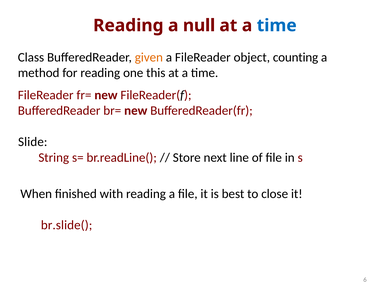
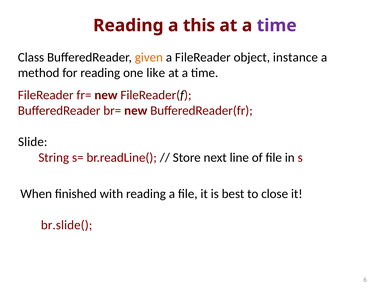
null: null -> this (199, 25)
time colour: blue -> purple (277, 25)
counting: counting -> instance (295, 57)
this: this -> like (156, 73)
